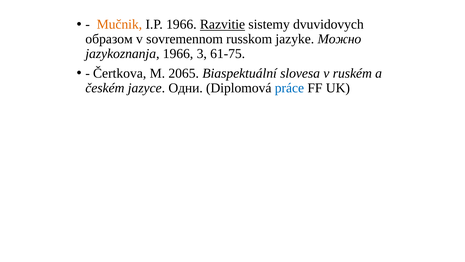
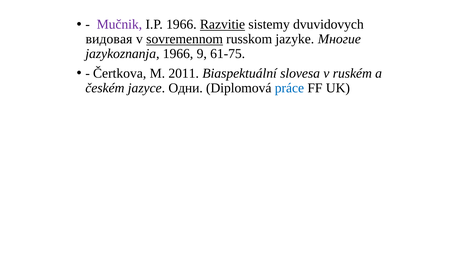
Mučnik colour: orange -> purple (119, 24)
образом: образом -> видовая (109, 39)
sovremennom underline: none -> present (185, 39)
Можно: Можно -> Многие (339, 39)
3: 3 -> 9 (202, 54)
2065: 2065 -> 2011 (184, 73)
